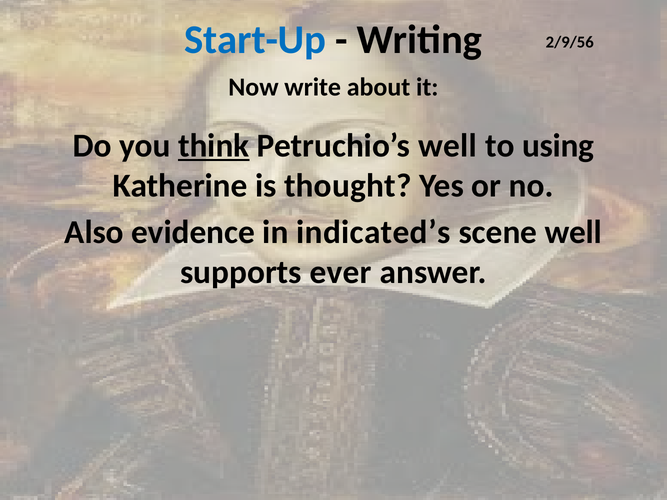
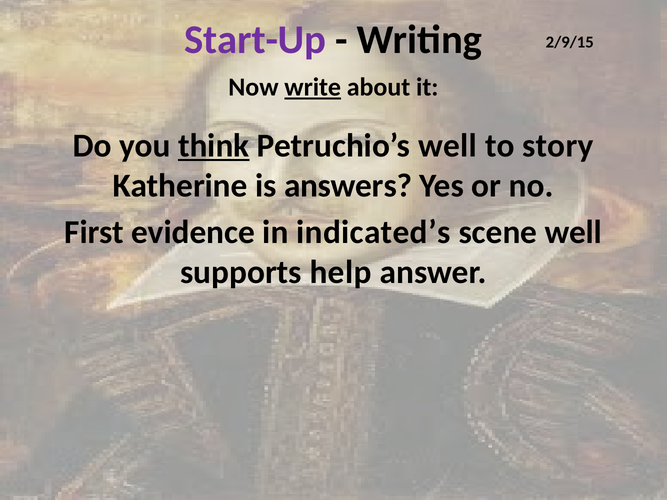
Start-Up colour: blue -> purple (255, 40)
2/9/56: 2/9/56 -> 2/9/15 (570, 42)
write underline: none -> present (313, 87)
using: using -> story (558, 146)
thought: thought -> answers (348, 186)
Also: Also -> First (94, 232)
ever: ever -> help (341, 272)
